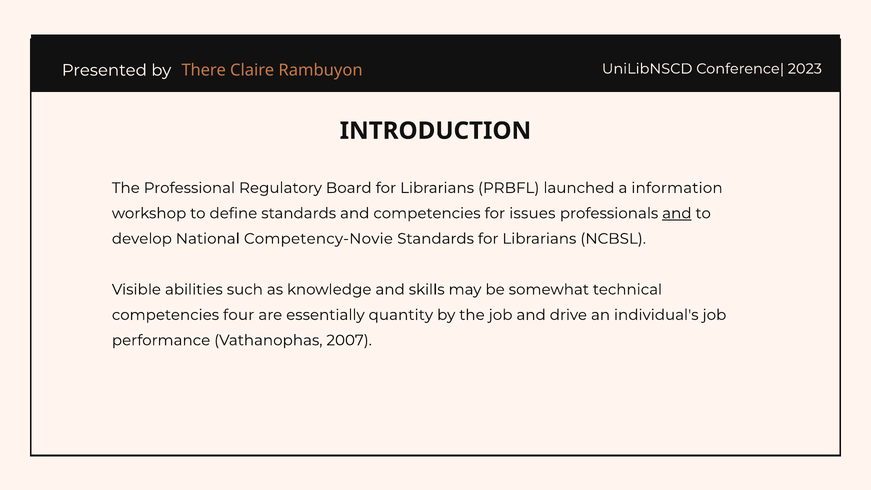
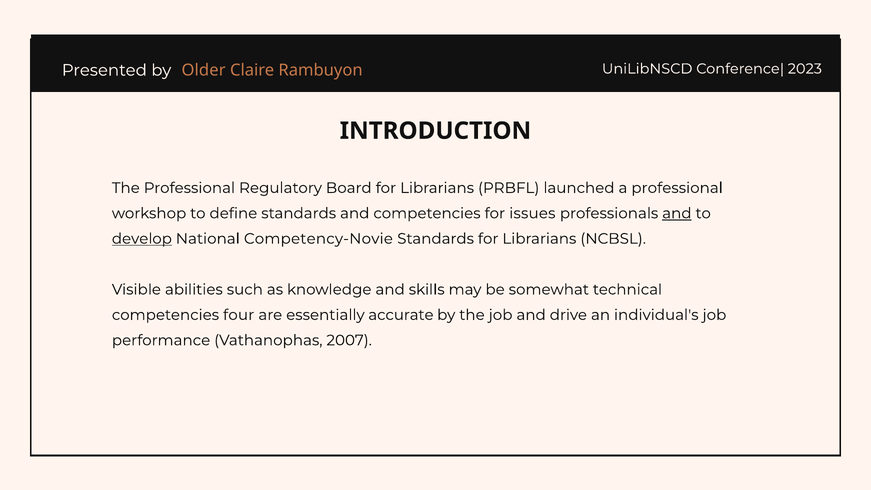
There: There -> Older (204, 70)
a information: information -> professional (677, 188)
develop underline: none -> present (142, 239)
quantity: quantity -> accurate (401, 315)
